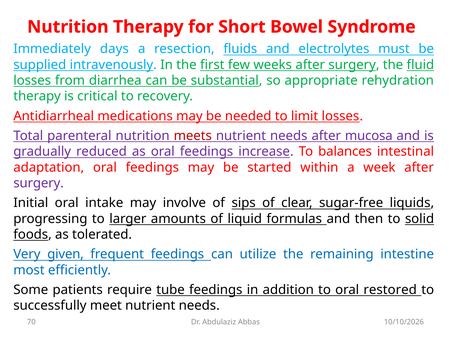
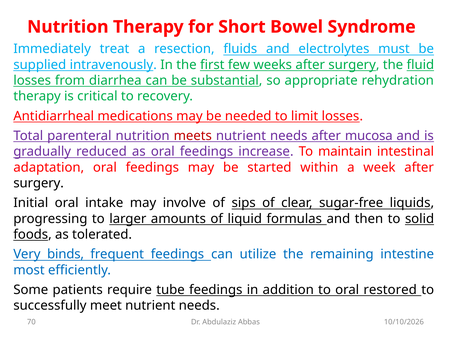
days: days -> treat (115, 49)
balances: balances -> maintain (345, 152)
surgery colour: purple -> black (39, 183)
given: given -> binds (66, 254)
